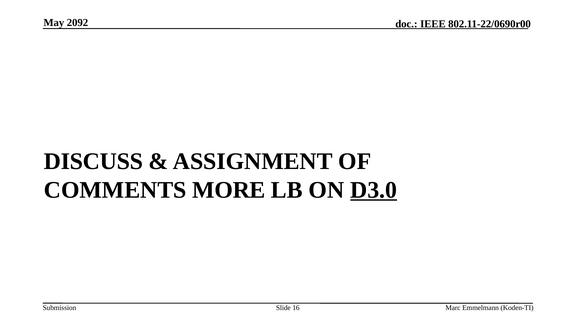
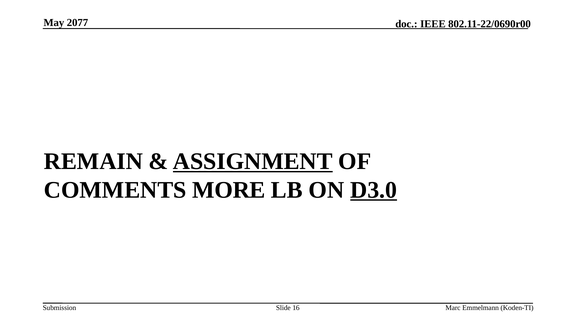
2092: 2092 -> 2077 (78, 23)
DISCUSS: DISCUSS -> REMAIN (93, 161)
ASSIGNMENT underline: none -> present (253, 161)
